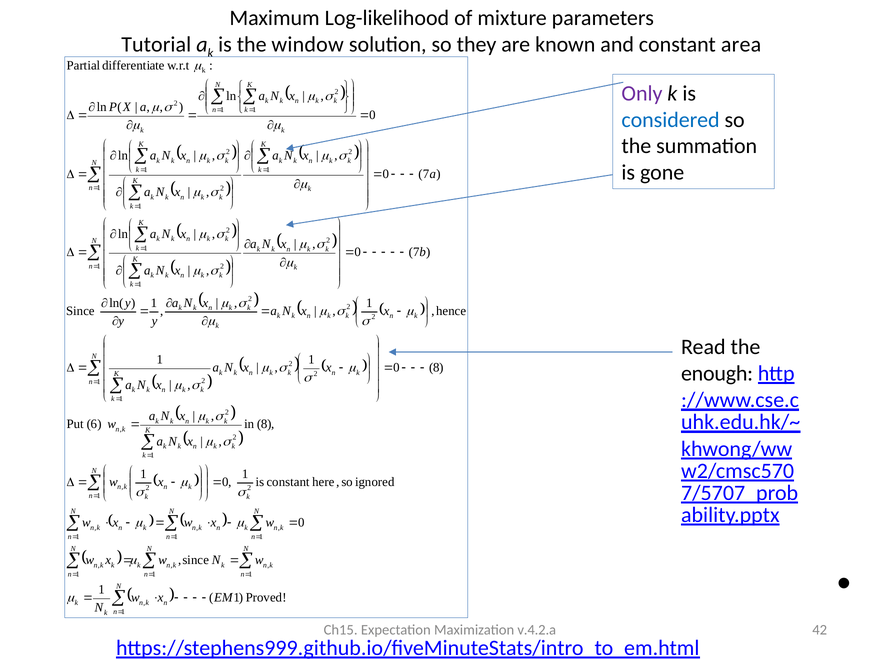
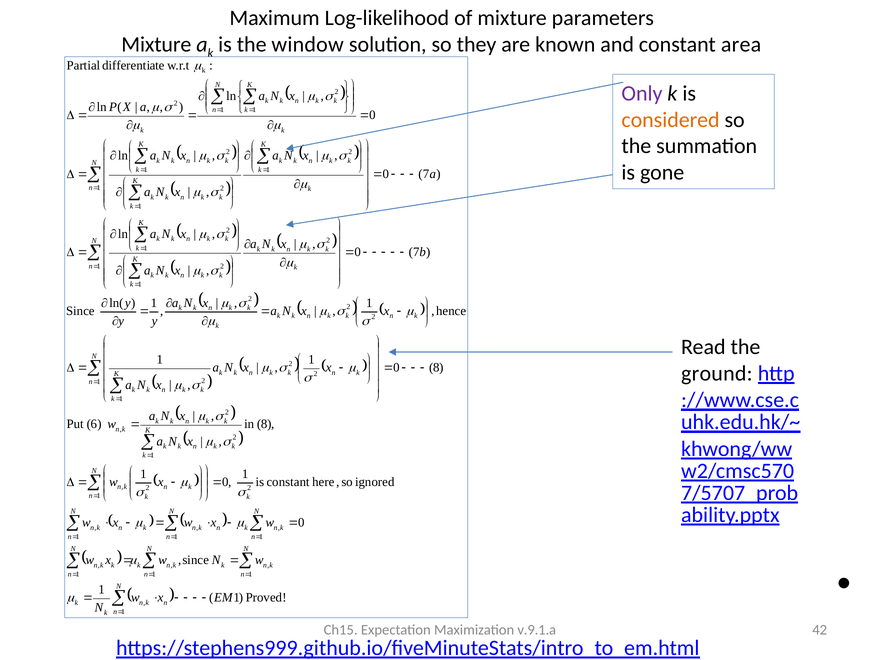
Tutorial: Tutorial -> Mixture (156, 44)
considered colour: blue -> orange (671, 120)
enough: enough -> ground (717, 373)
v.4.2.a: v.4.2.a -> v.9.1.a (537, 630)
